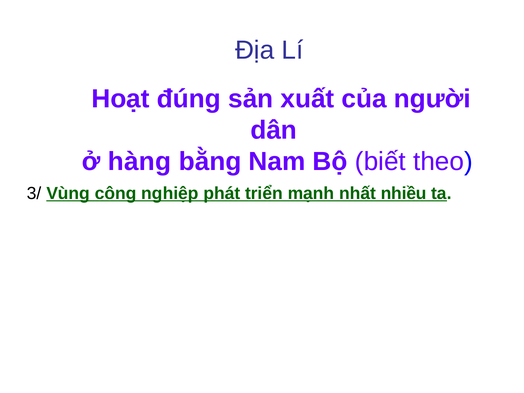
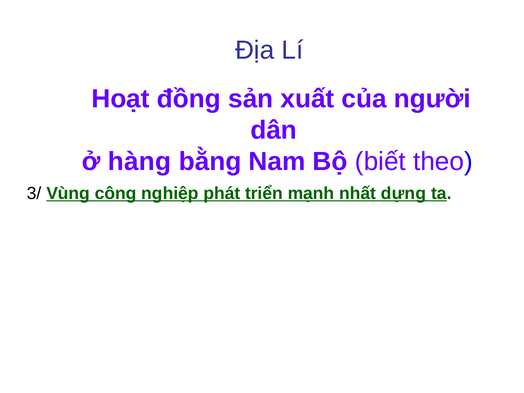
đúng: đúng -> đồng (189, 99)
nhiều: nhiều -> dựng (403, 193)
